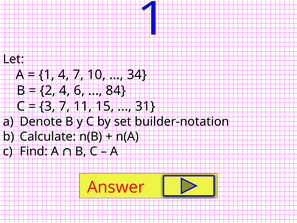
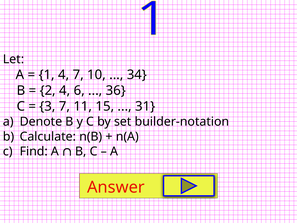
84: 84 -> 36 (116, 90)
